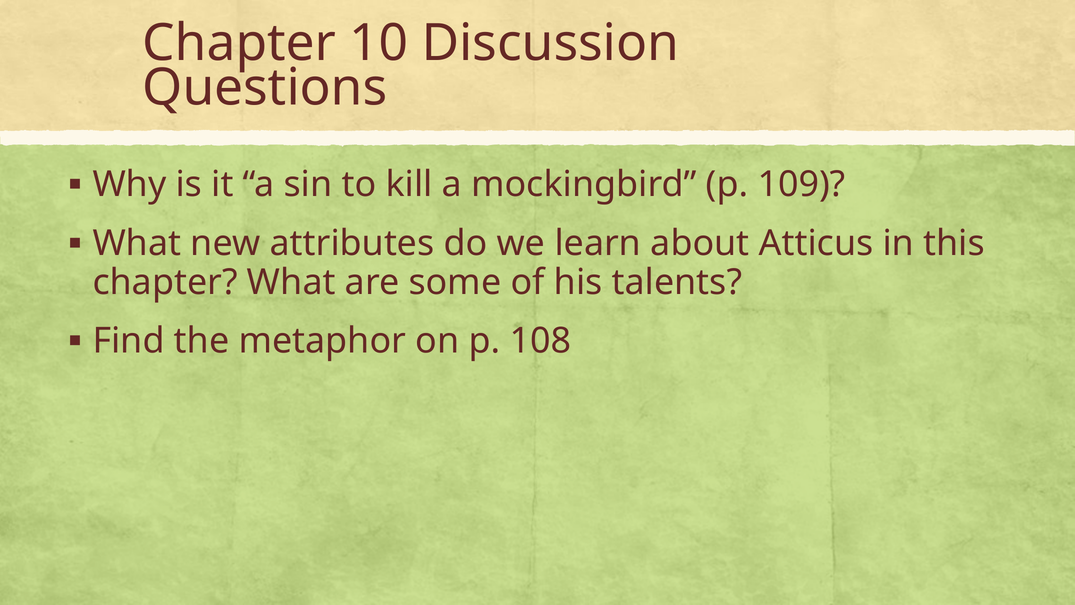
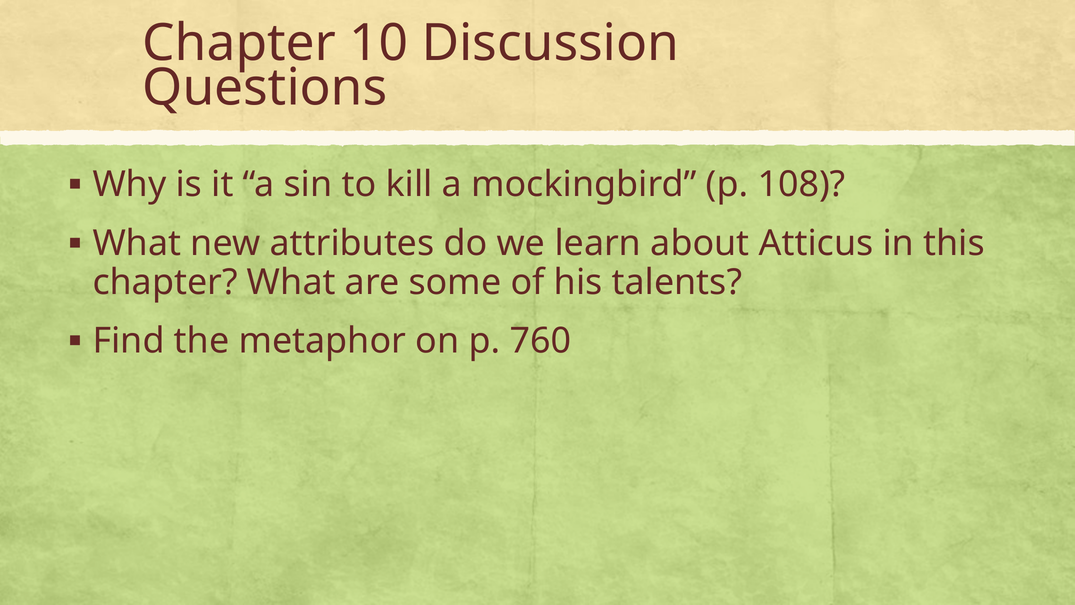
109: 109 -> 108 (802, 184)
108: 108 -> 760 (540, 341)
